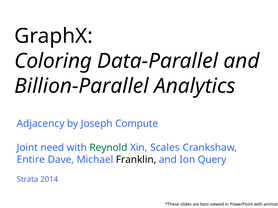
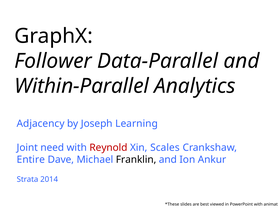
Coloring: Coloring -> Follower (53, 61)
Billion-Parallel: Billion-Parallel -> Within-Parallel (82, 86)
Compute: Compute -> Learning (137, 124)
Reynold colour: green -> red (109, 148)
Query: Query -> Ankur (212, 160)
